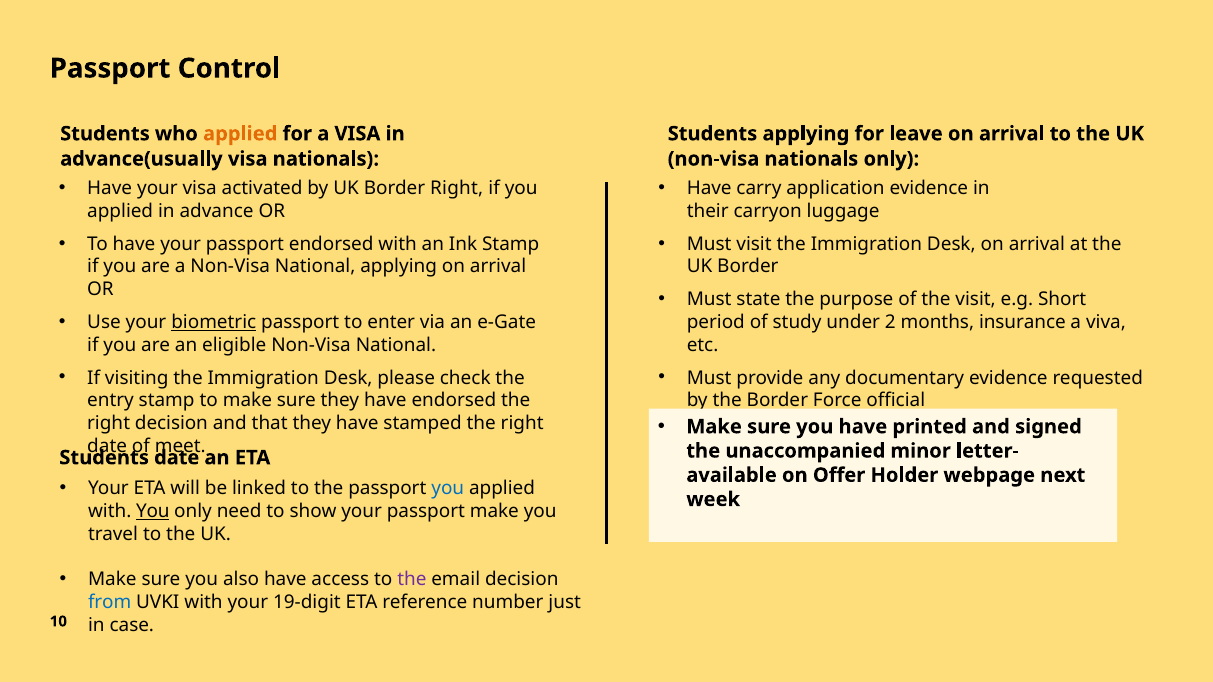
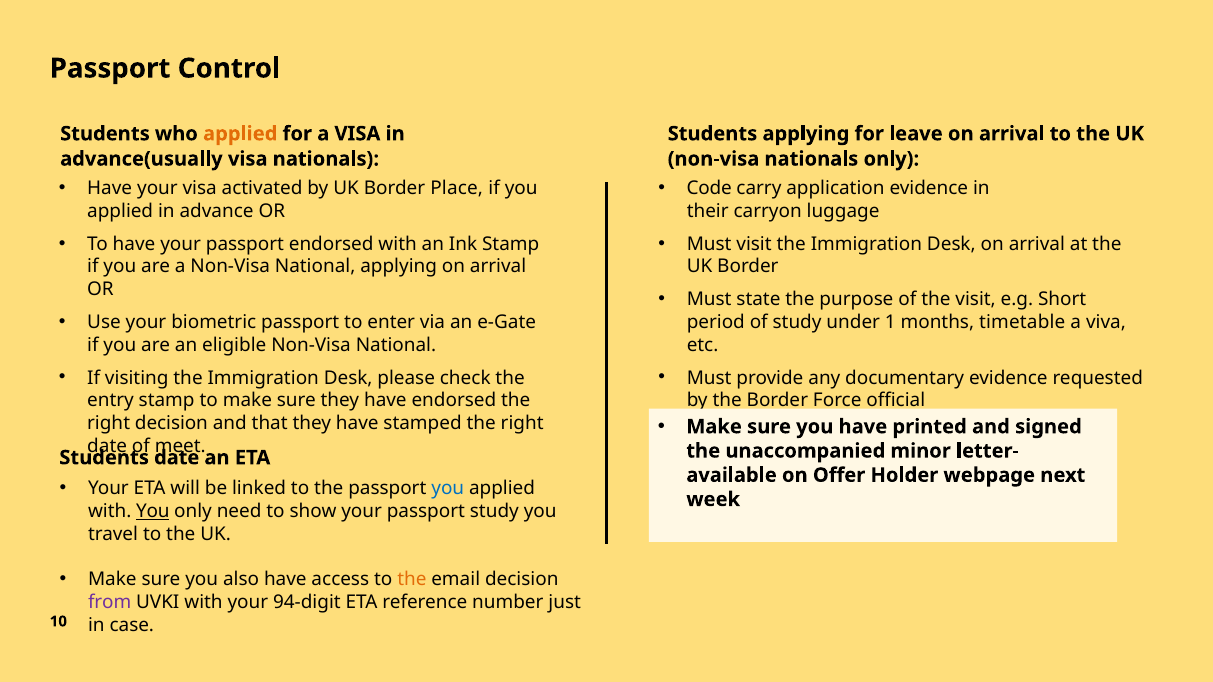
Border Right: Right -> Place (457, 188)
Have: Have -> Code (709, 188)
biometric underline: present -> none (214, 322)
2: 2 -> 1 (890, 322)
insurance: insurance -> timetable (1022, 322)
passport make: make -> study (494, 511)
the colour: purple -> orange (412, 580)
from colour: blue -> purple (110, 602)
19-digit: 19-digit -> 94-digit (307, 602)
